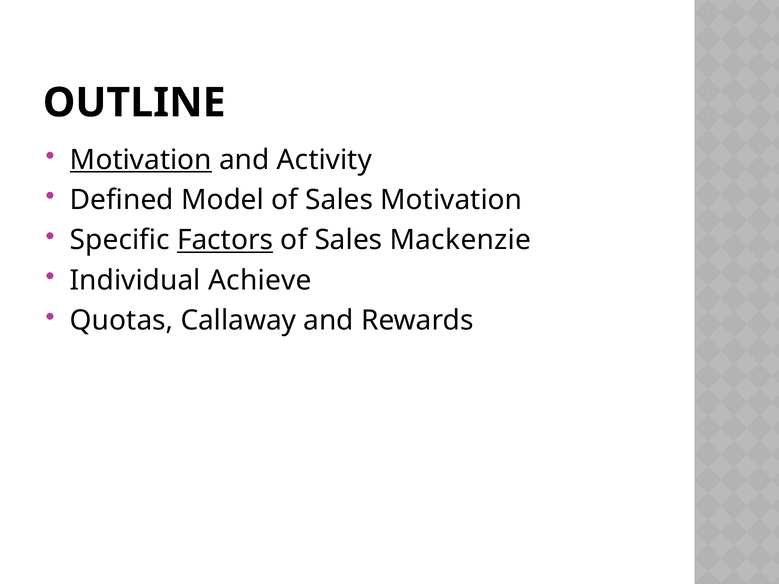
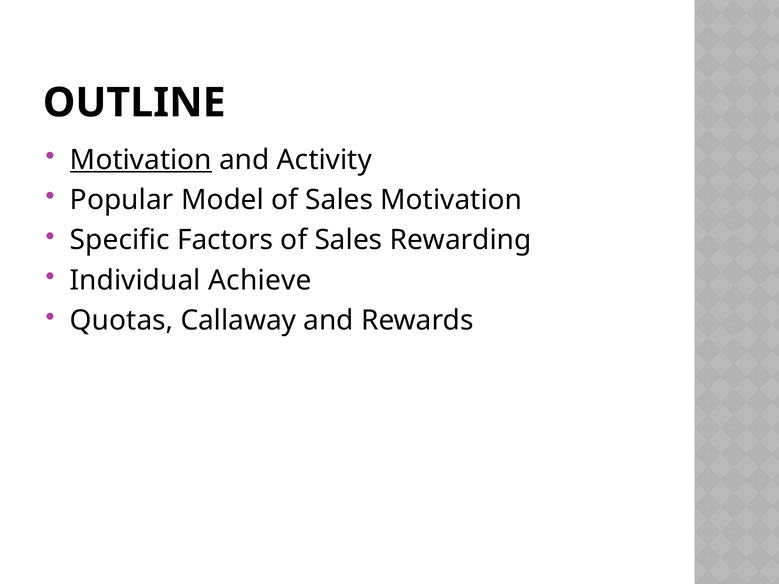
Defined: Defined -> Popular (122, 200)
Factors underline: present -> none (225, 240)
Mackenzie: Mackenzie -> Rewarding (461, 240)
